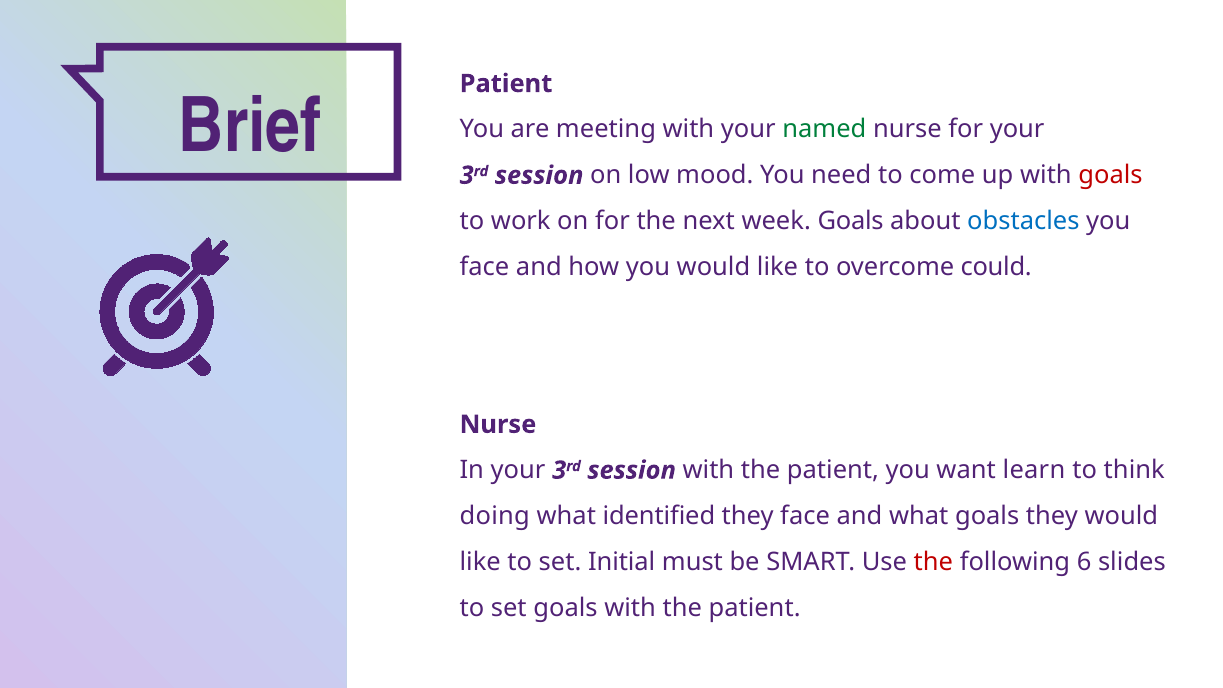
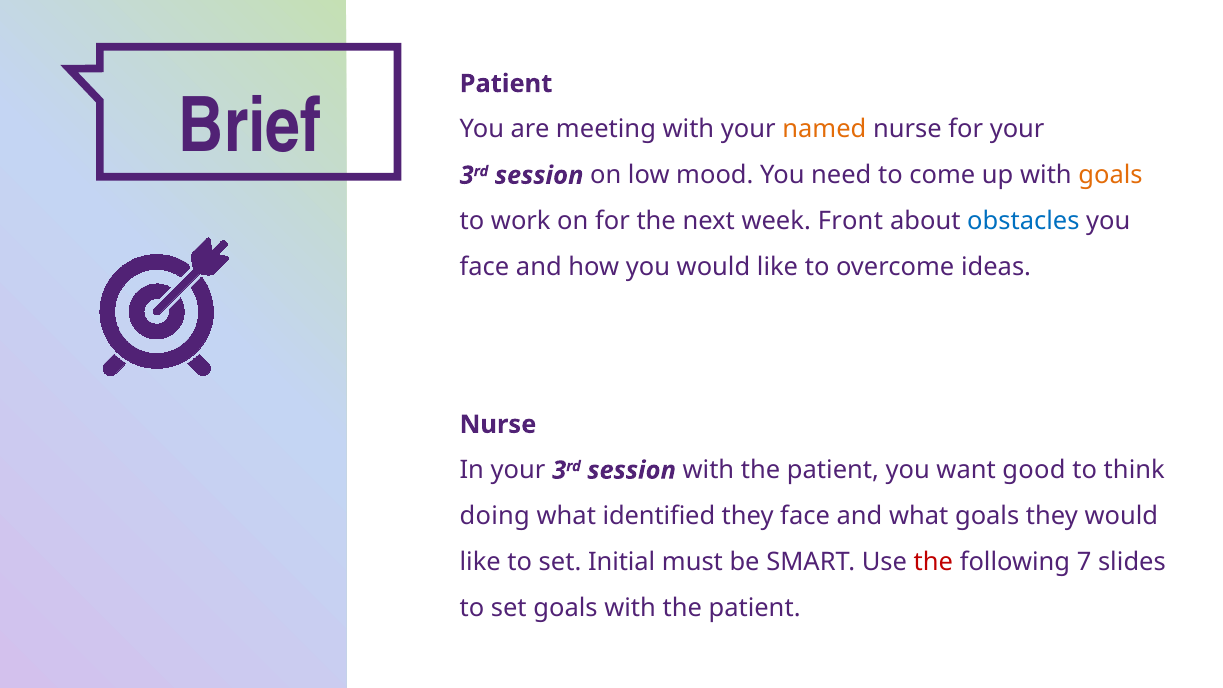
named colour: green -> orange (824, 129)
goals colour: red -> orange (1111, 175)
week Goals: Goals -> Front (850, 221)
could: could -> ideas (996, 267)
learn: learn -> good (1034, 470)
6: 6 -> 7 (1084, 562)
